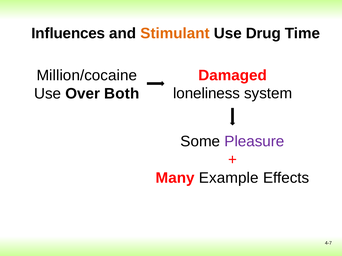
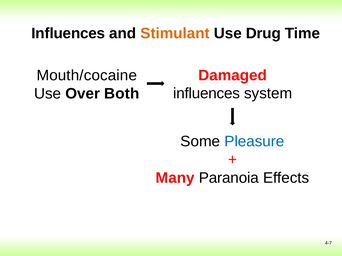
Million/cocaine: Million/cocaine -> Mouth/cocaine (87, 76)
loneliness: loneliness -> influences (207, 94)
Pleasure colour: purple -> blue (254, 142)
Example: Example -> Paranoia (229, 178)
